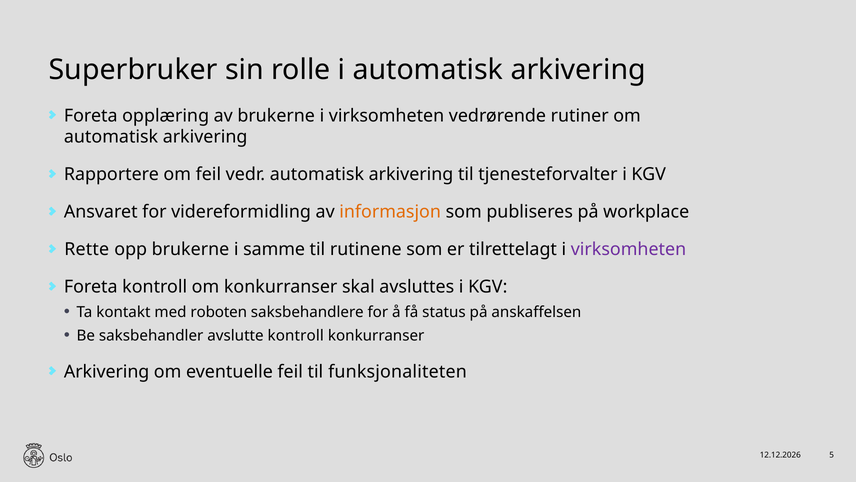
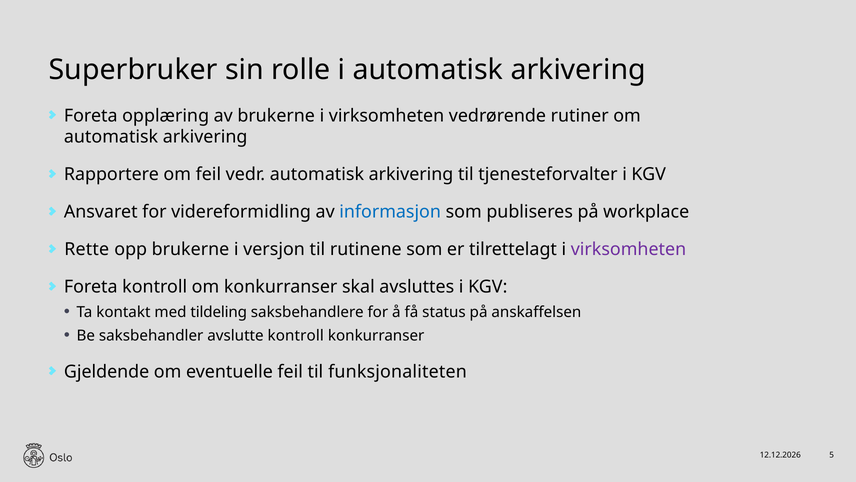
informasjon colour: orange -> blue (390, 212)
samme: samme -> versjon (274, 249)
roboten: roboten -> tildeling (219, 312)
Arkivering: Arkivering -> Gjeldende (107, 371)
